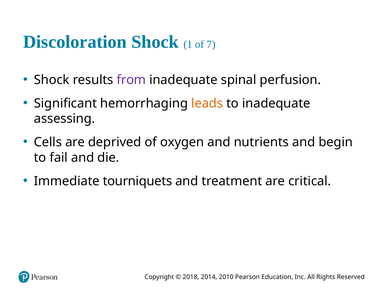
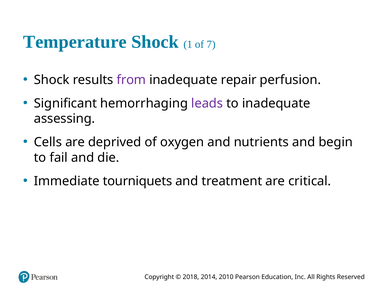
Discoloration: Discoloration -> Temperature (75, 42)
spinal: spinal -> repair (239, 80)
leads colour: orange -> purple (207, 103)
